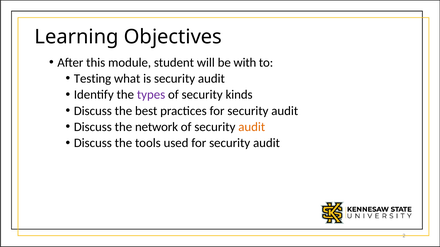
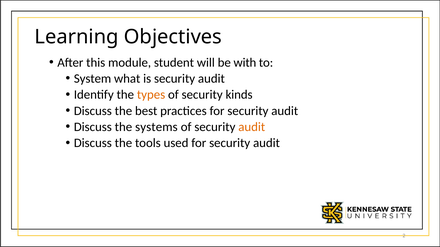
Testing: Testing -> System (93, 79)
types colour: purple -> orange (151, 95)
network: network -> systems (156, 127)
